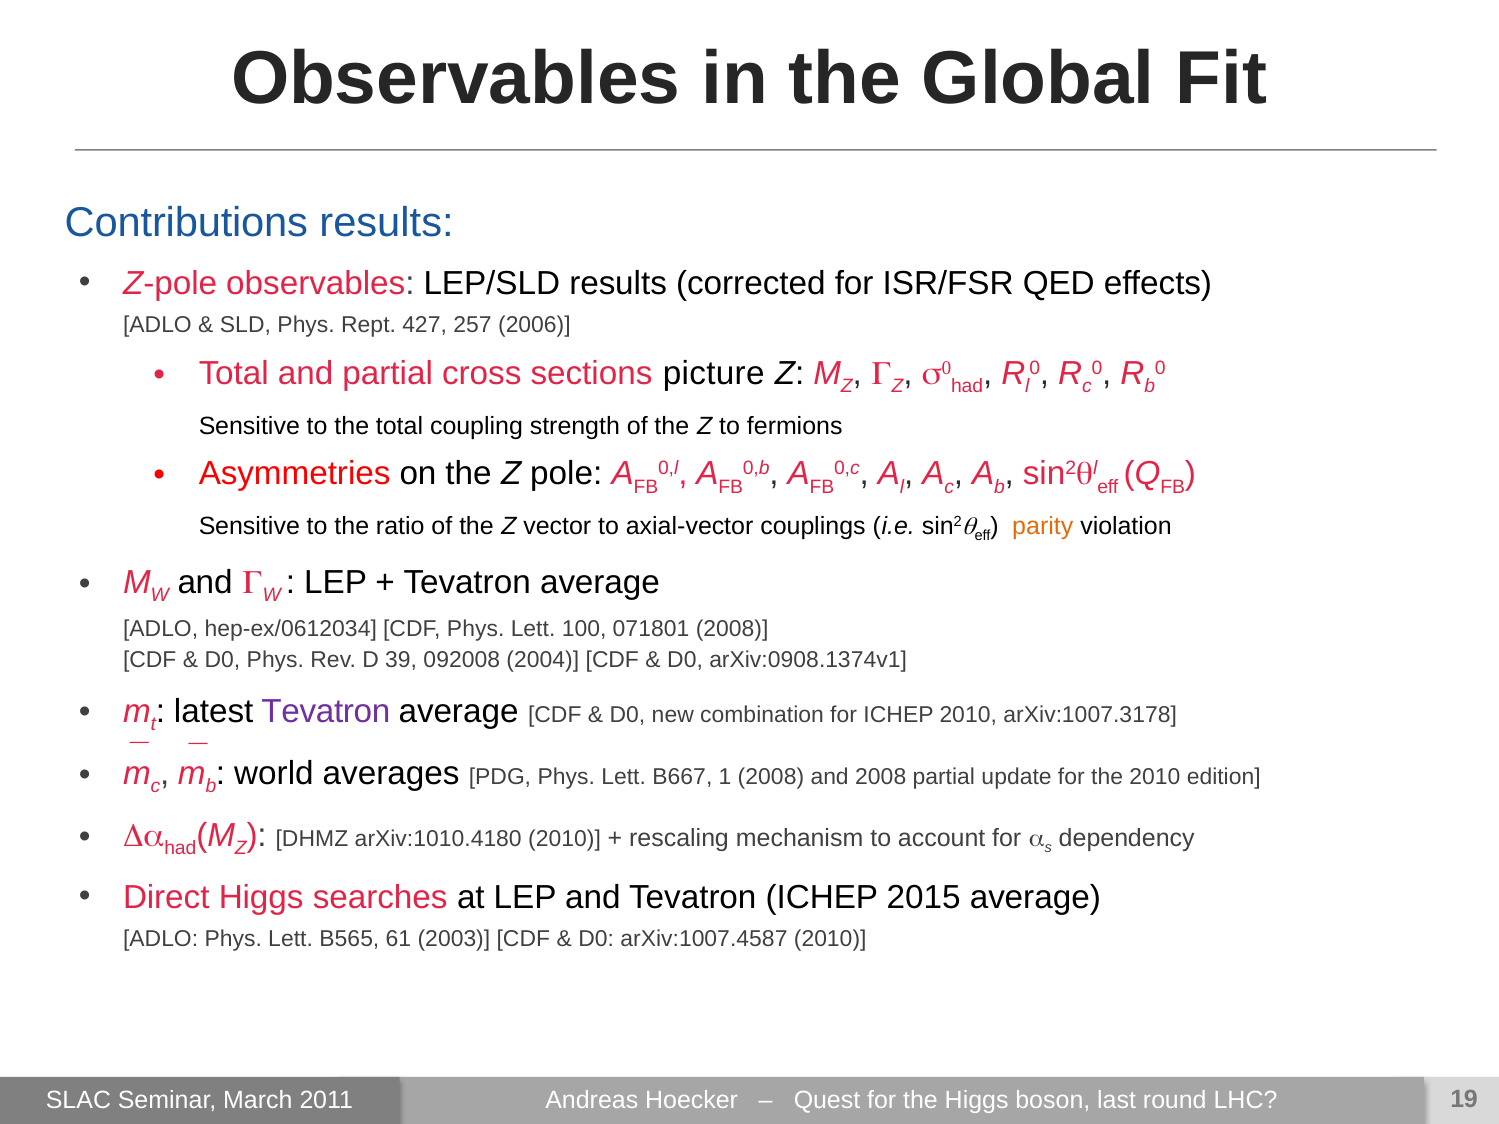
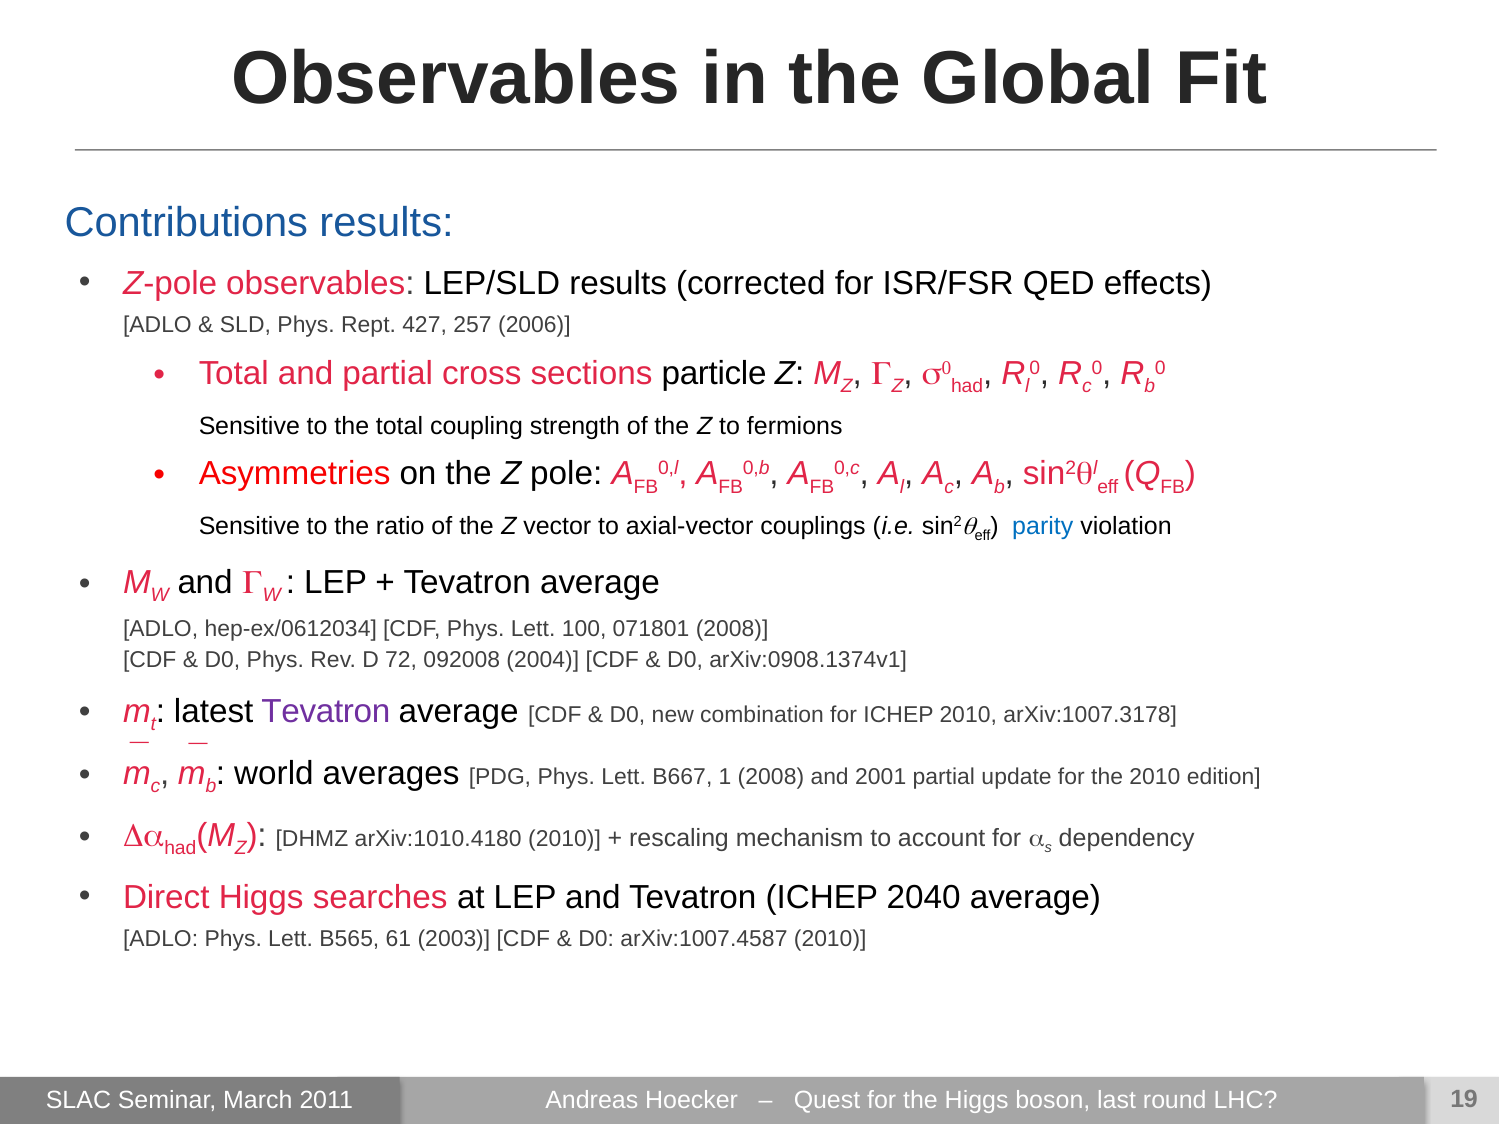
picture: picture -> particle (714, 374)
parity colour: orange -> blue (1043, 526)
39: 39 -> 72 (401, 660)
and 2008: 2008 -> 2001 (881, 777)
2015: 2015 -> 2040 (924, 898)
